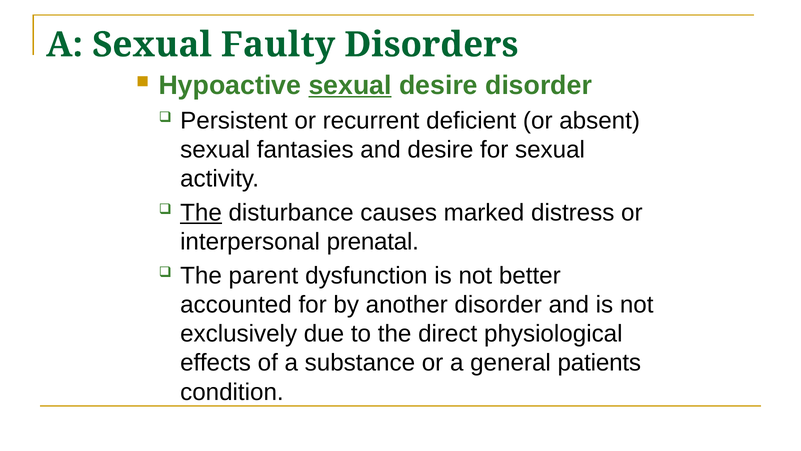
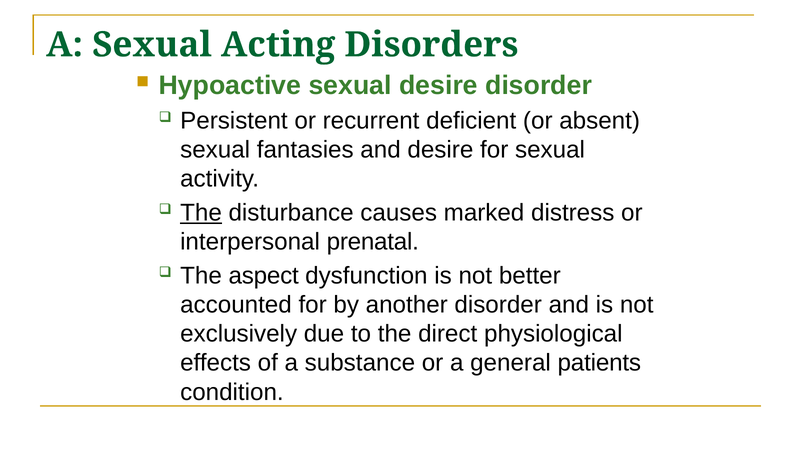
Faulty: Faulty -> Acting (278, 45)
sexual underline: present -> none (350, 85)
parent: parent -> aspect (264, 275)
